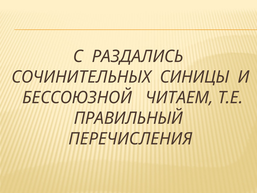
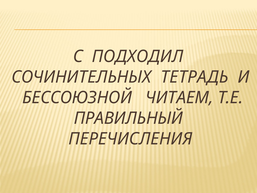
РАЗДАЛИСЬ: РАЗДАЛИСЬ -> ПОДХОДИЛ (138, 56)
СИНИЦЫ: СИНИЦЫ -> ТЕТРАДЬ (194, 77)
